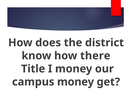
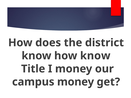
how there: there -> know (95, 56)
